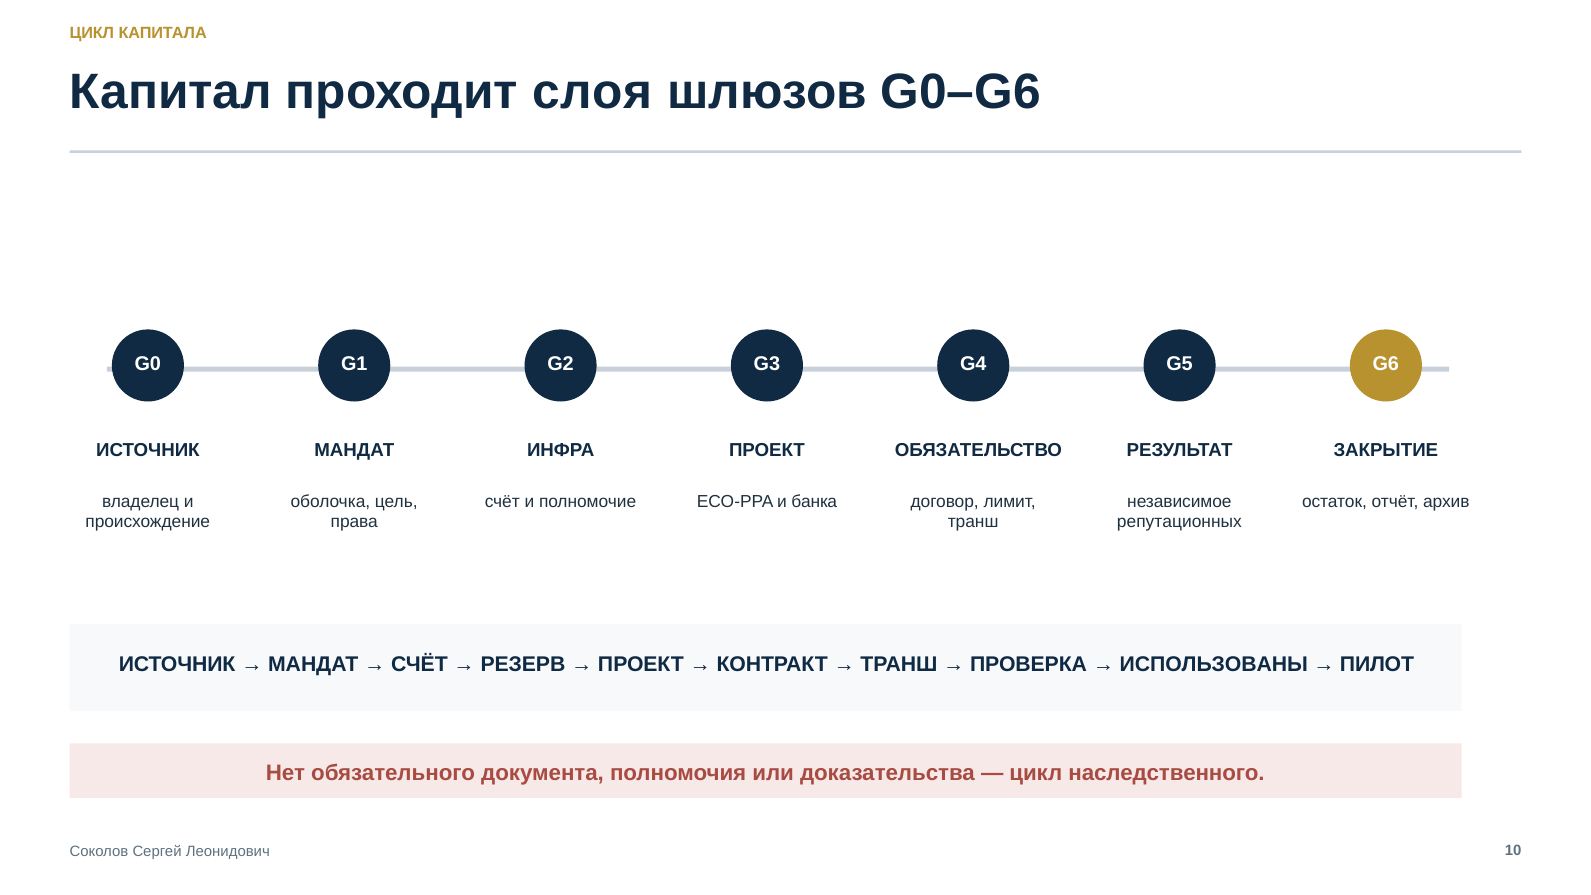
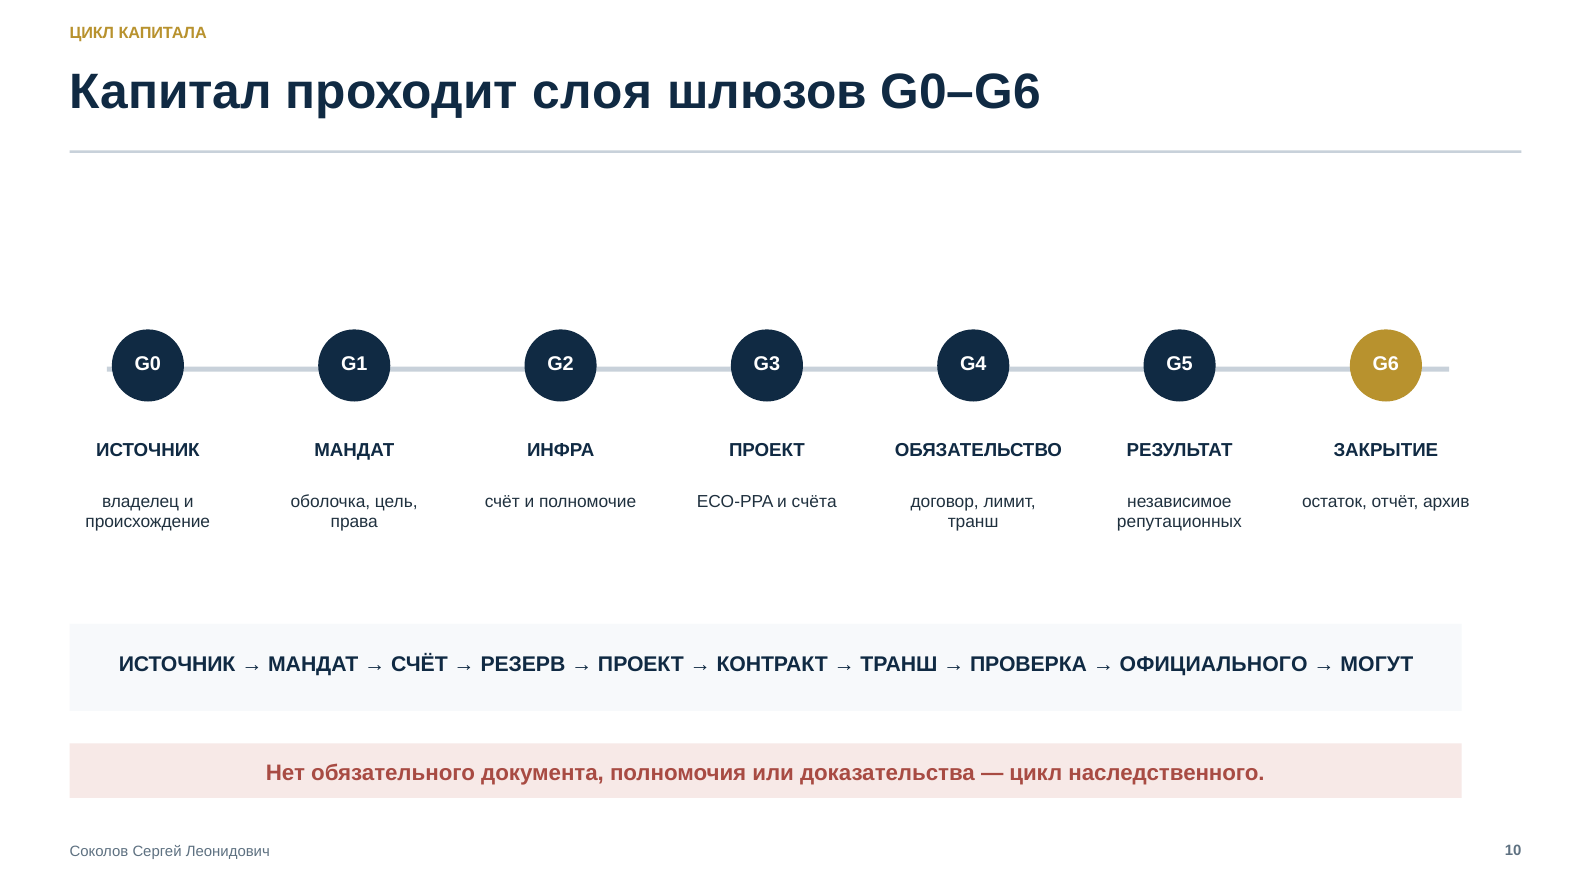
банка: банка -> счёта (814, 501)
ИСПОЛЬЗОВАНЫ: ИСПОЛЬЗОВАНЫ -> ОФИЦИАЛЬНОГО (1214, 664)
ПИЛОТ: ПИЛОТ -> МОГУТ (1377, 664)
